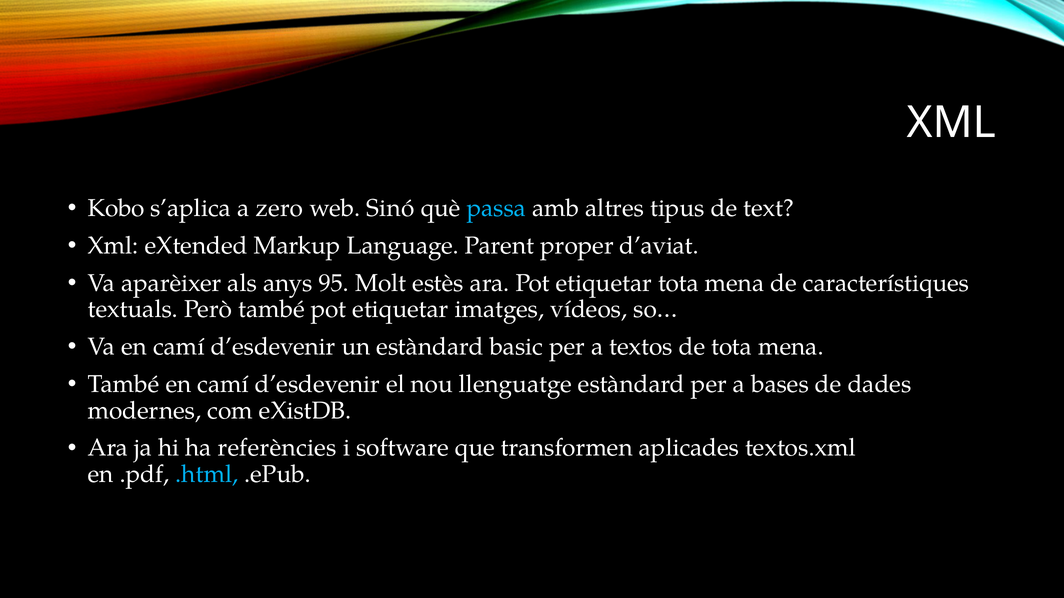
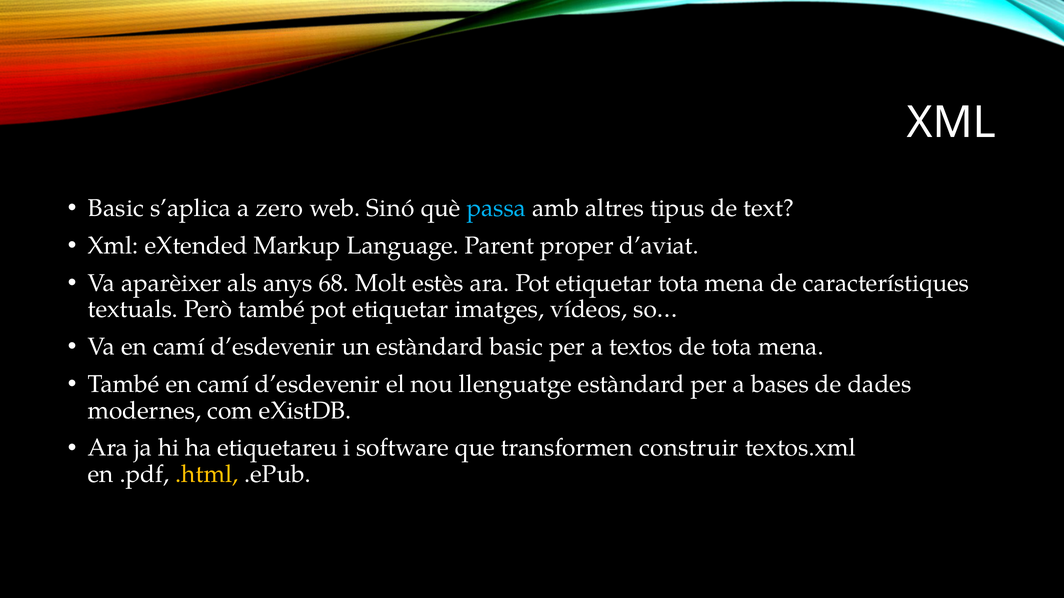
Kobo: Kobo -> Basic (116, 209)
95: 95 -> 68 (334, 283)
referències: referències -> etiquetareu (277, 448)
aplicades: aplicades -> construir (689, 448)
.html colour: light blue -> yellow (207, 475)
